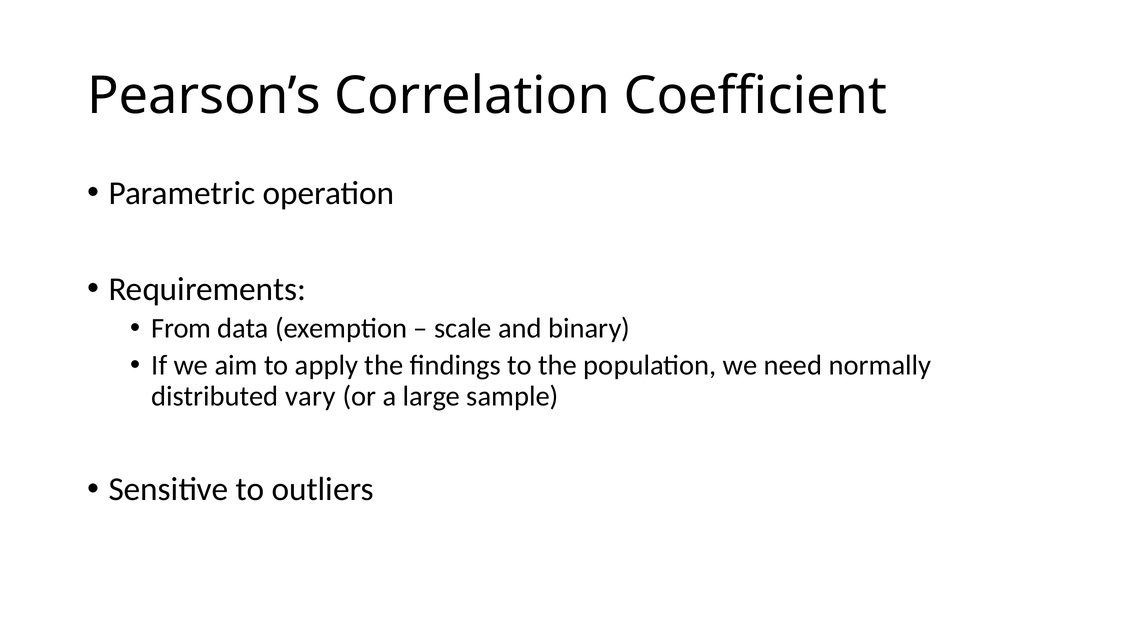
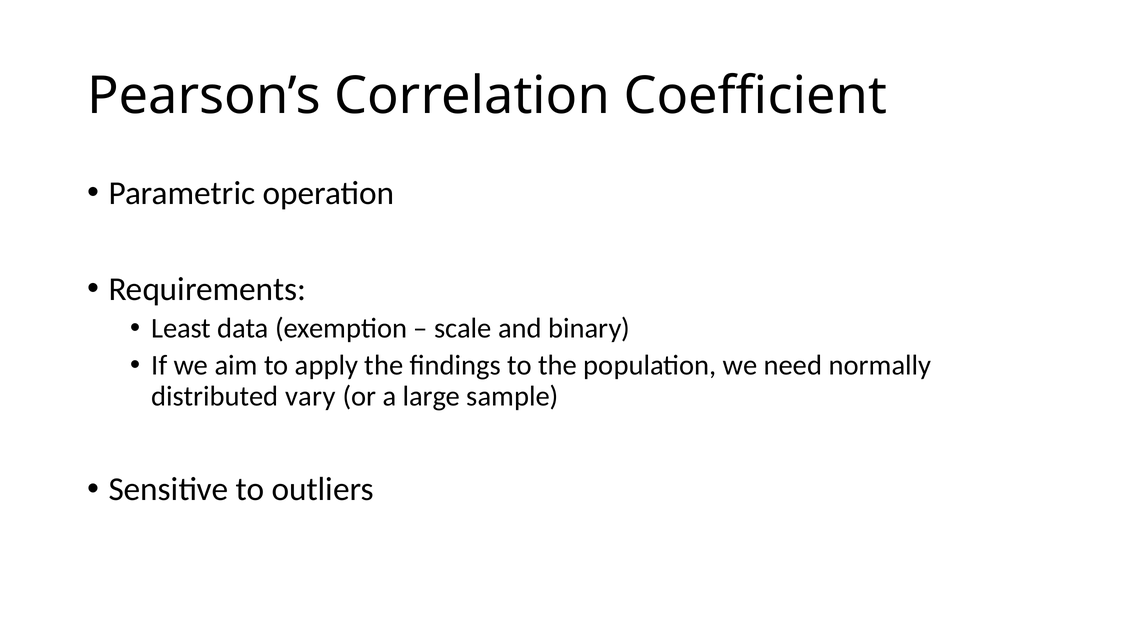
From: From -> Least (181, 329)
